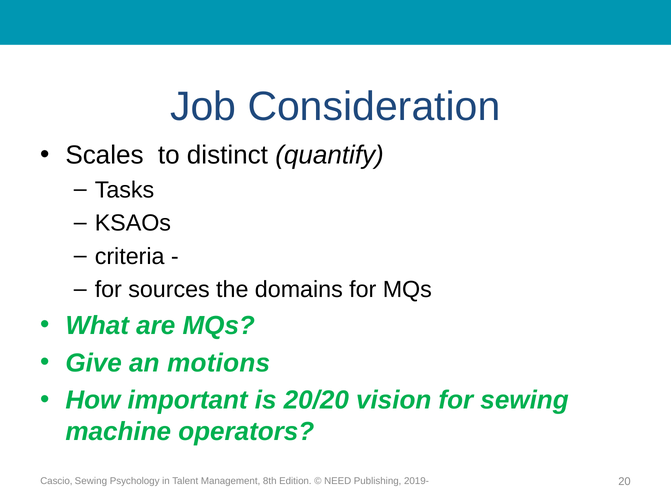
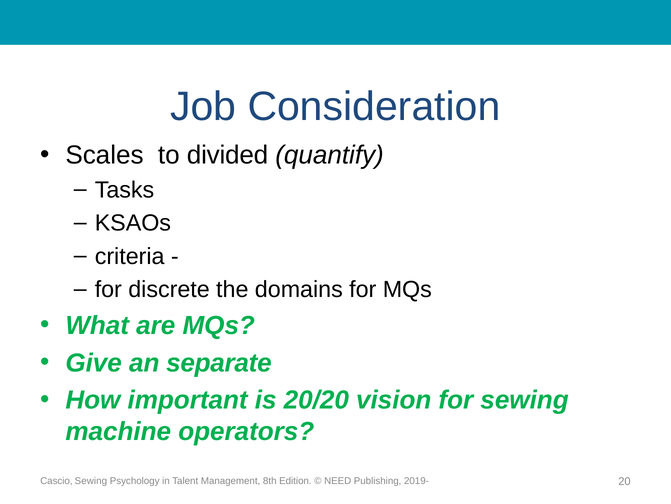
distinct: distinct -> divided (228, 155)
sources: sources -> discrete (169, 289)
motions: motions -> separate (219, 362)
